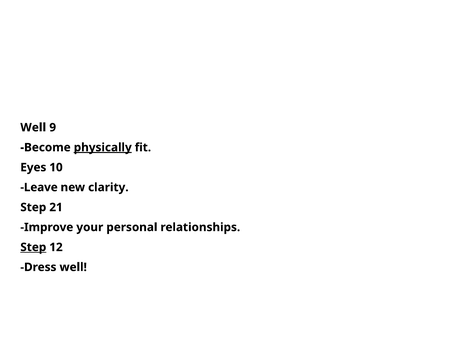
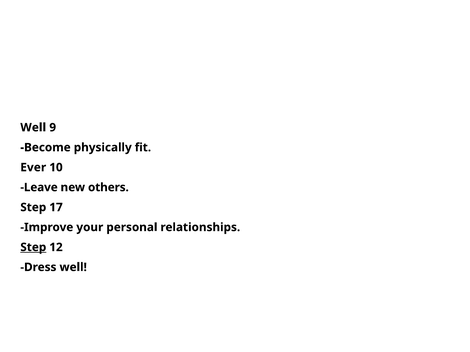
physically underline: present -> none (103, 148)
Eyes: Eyes -> Ever (33, 168)
clarity: clarity -> others (108, 188)
21: 21 -> 17 (56, 208)
